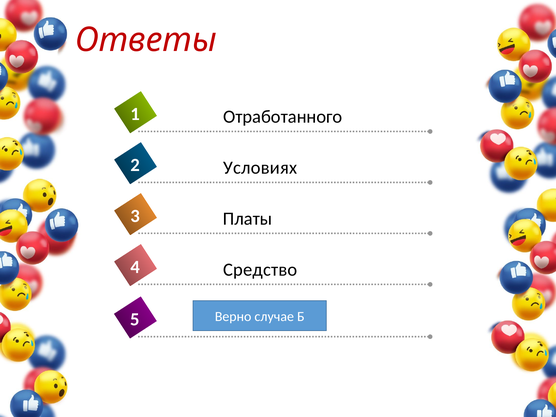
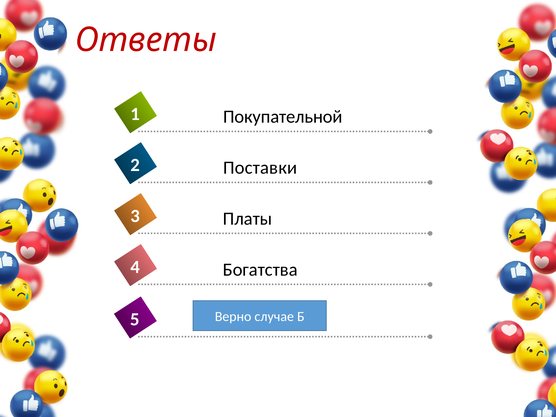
Отработанного: Отработанного -> Покупательной (283, 117)
Условиях: Условиях -> Поставки (260, 168)
Средство: Средство -> Богатства (260, 270)
